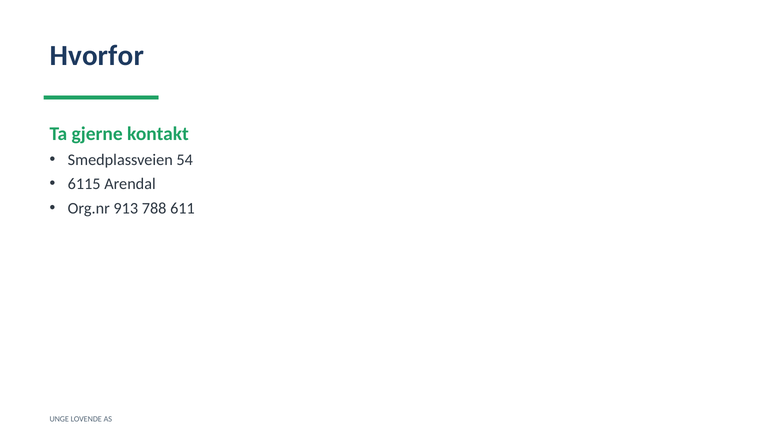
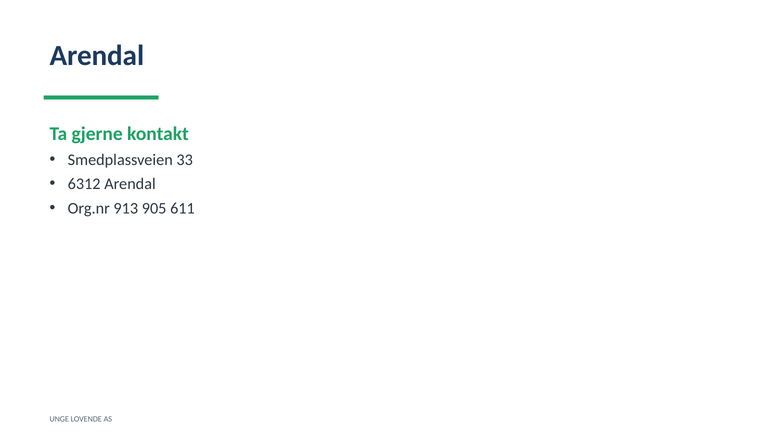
Hvorfor: Hvorfor -> Arendal (97, 56)
54: 54 -> 33 (185, 160)
6115: 6115 -> 6312 (84, 184)
788: 788 -> 905 (154, 209)
